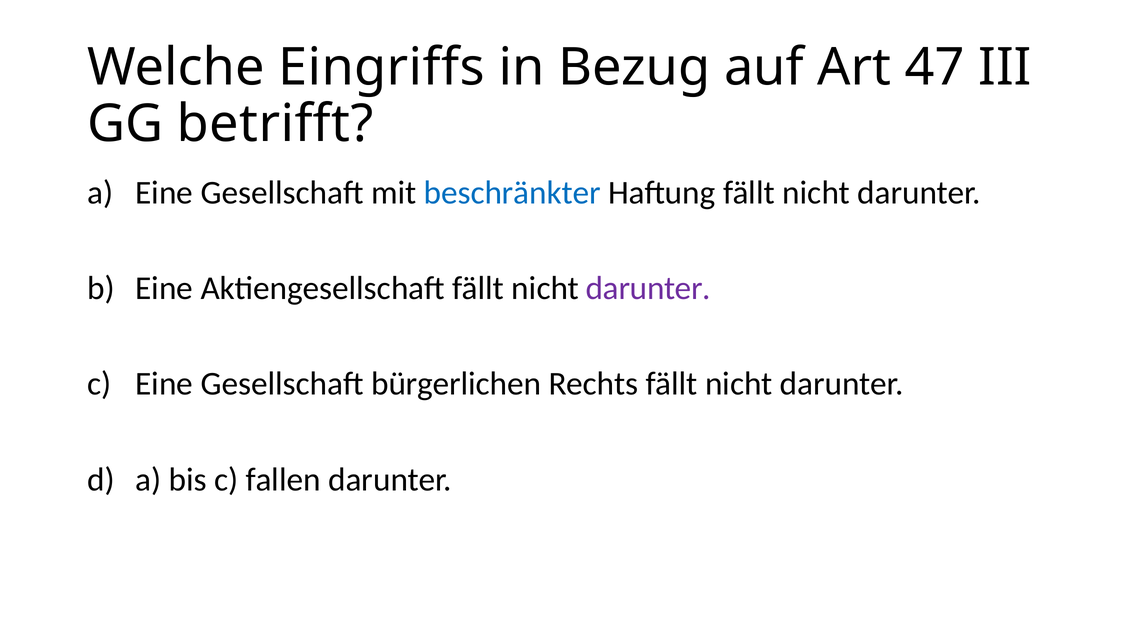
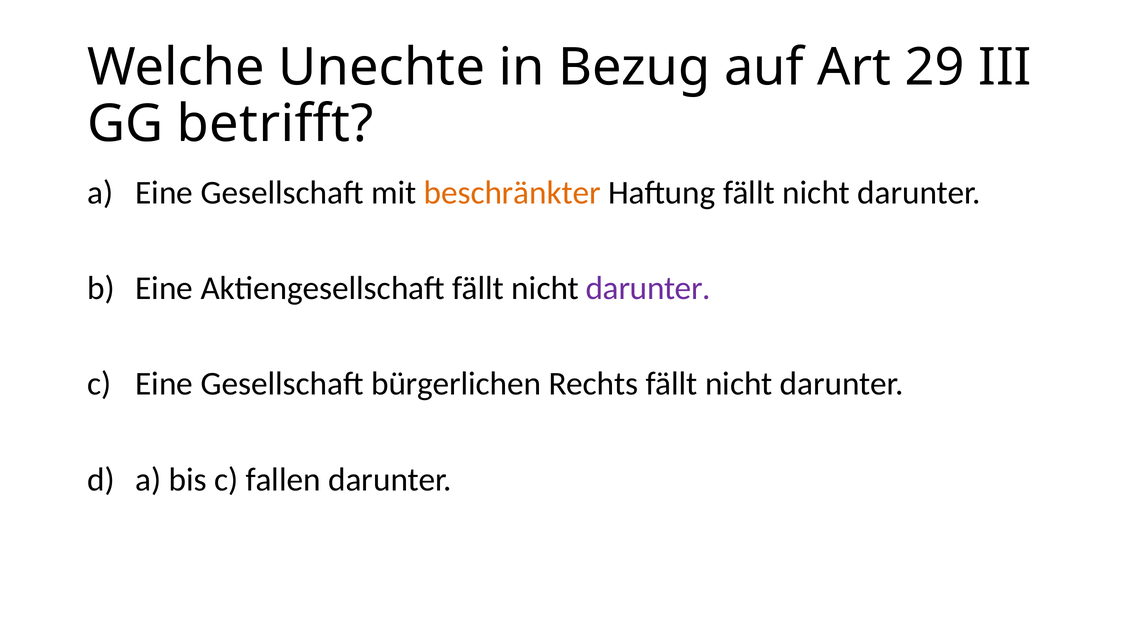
Eingriffs: Eingriffs -> Unechte (382, 68)
47: 47 -> 29 (935, 68)
beschränkter colour: blue -> orange (512, 193)
